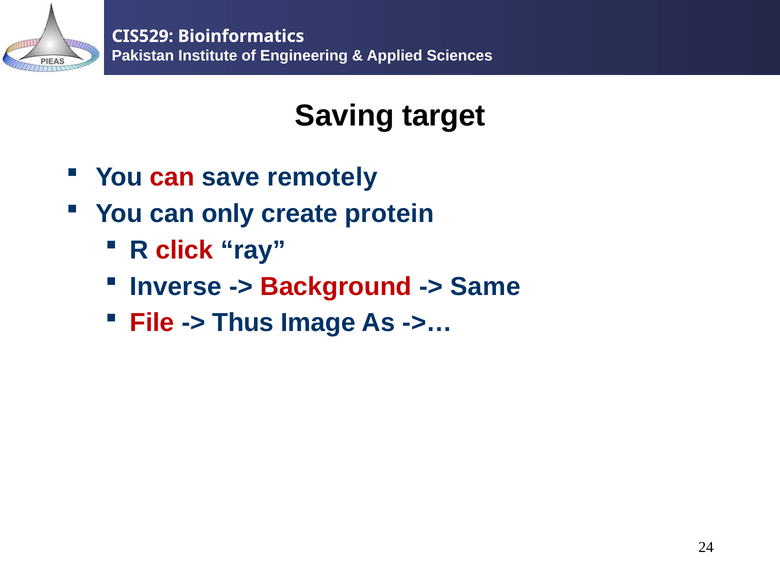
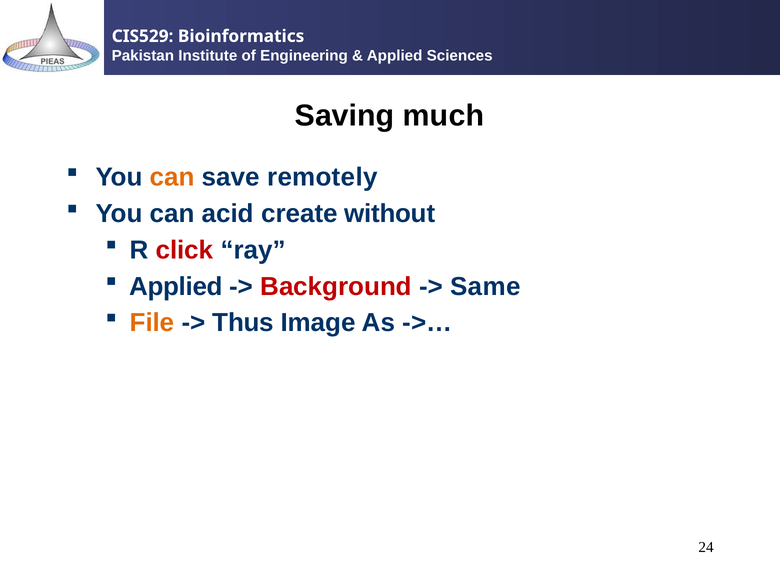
target: target -> much (443, 116)
can colour: red -> orange (172, 177)
only: only -> acid (228, 214)
protein: protein -> without (390, 214)
Inverse: Inverse -> Applied (176, 286)
File colour: red -> orange (152, 323)
